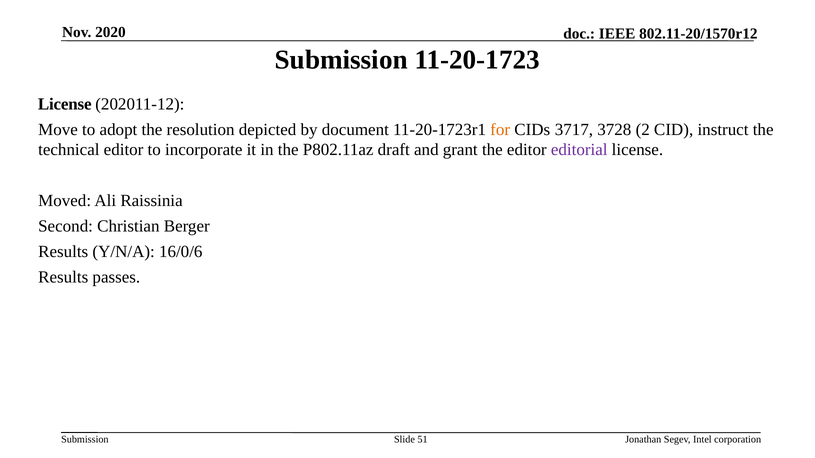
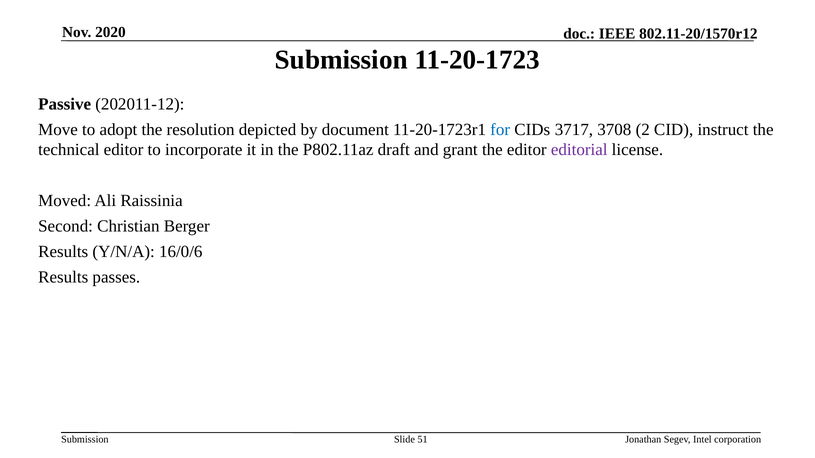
License: License -> Passive (65, 104)
for colour: orange -> blue (500, 130)
3728: 3728 -> 3708 (614, 130)
